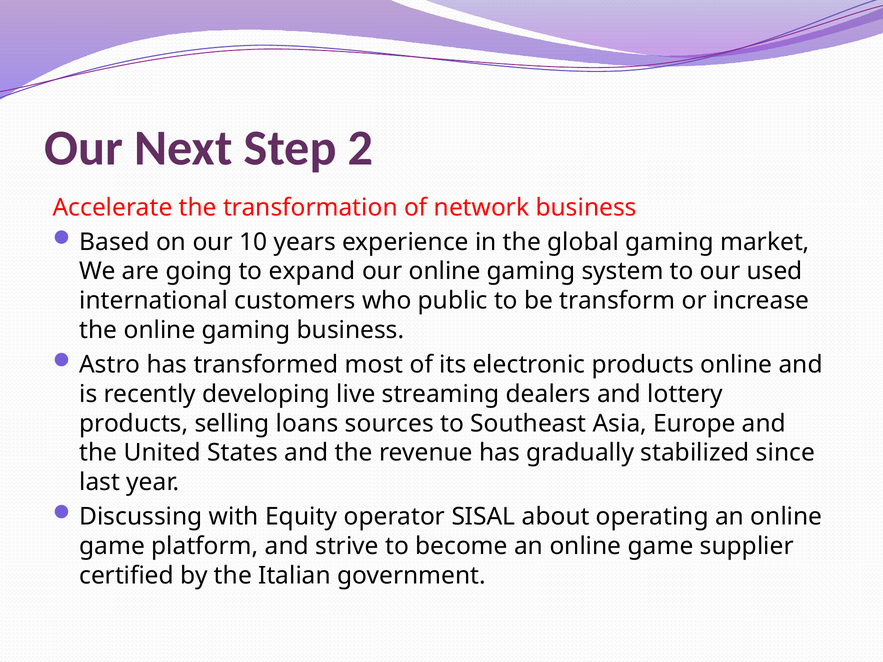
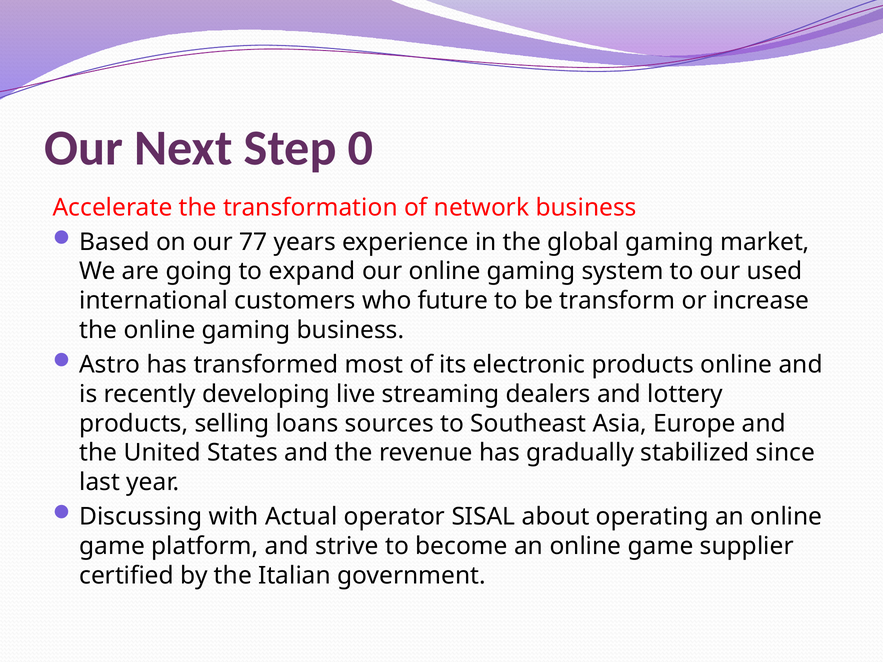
2: 2 -> 0 (361, 148)
10: 10 -> 77 (253, 242)
public: public -> future (453, 301)
Equity: Equity -> Actual (301, 517)
